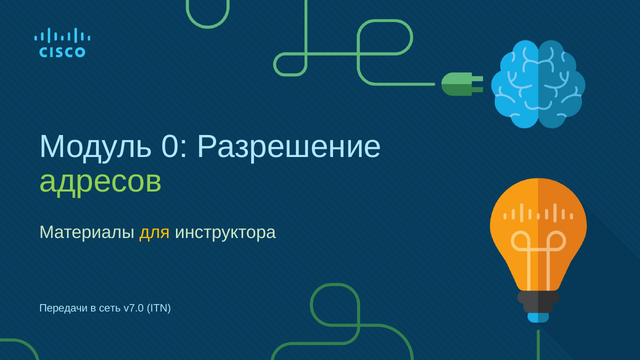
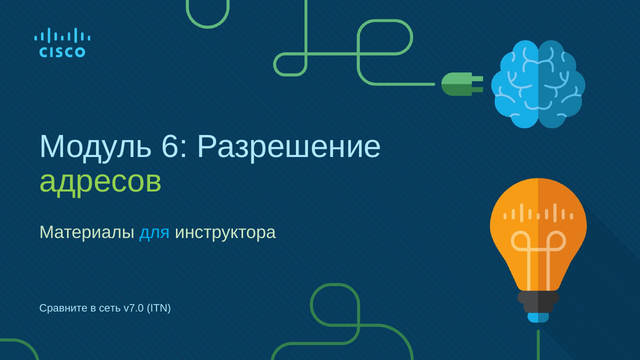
0: 0 -> 6 (175, 147)
для colour: yellow -> light blue (155, 232)
Передачи: Передачи -> Сравните (63, 308)
